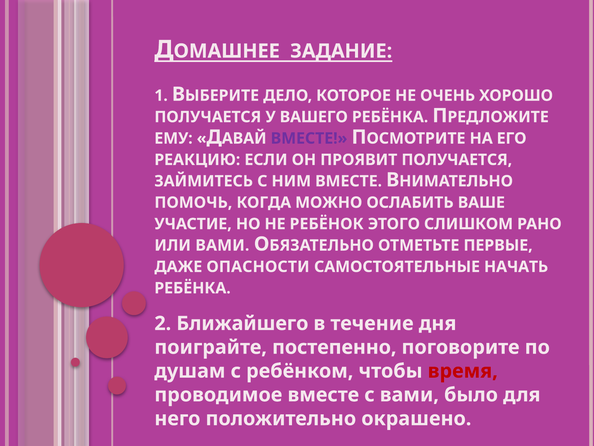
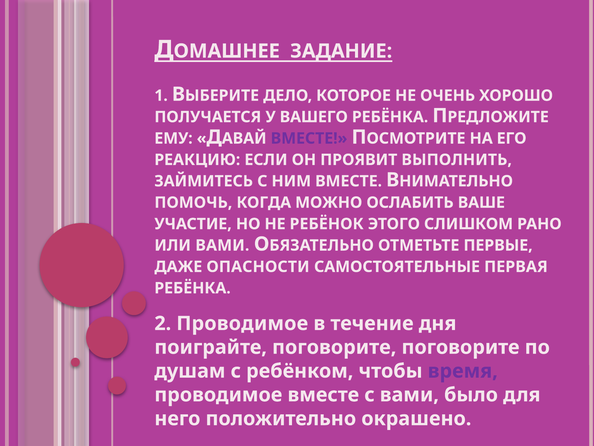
ПРОЯВИТ ПОЛУЧАЕТСЯ: ПОЛУЧАЕТСЯ -> ВЫПОЛНИТЬ (457, 160)
НАЧАТЬ: НАЧАТЬ -> ПЕРВАЯ (516, 266)
2 Ближайшего: Ближайшего -> Проводимое (242, 323)
поиграйте постепенно: постепенно -> поговорите (334, 347)
время colour: red -> purple (463, 371)
